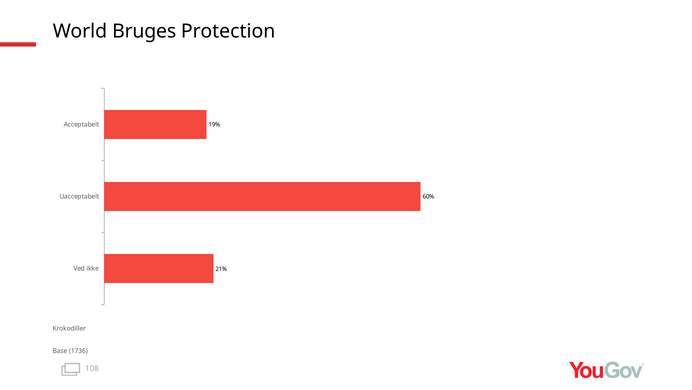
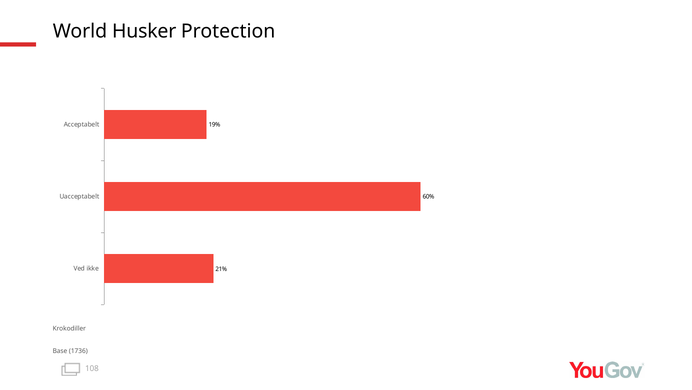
Bruges: Bruges -> Husker (144, 31)
